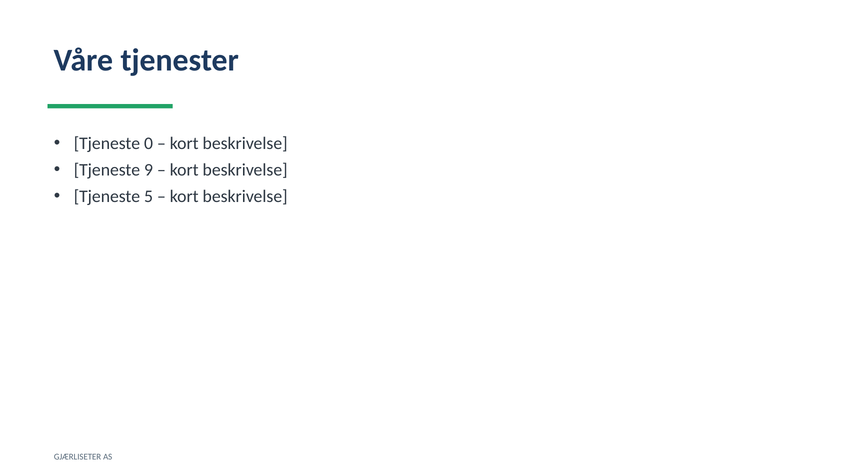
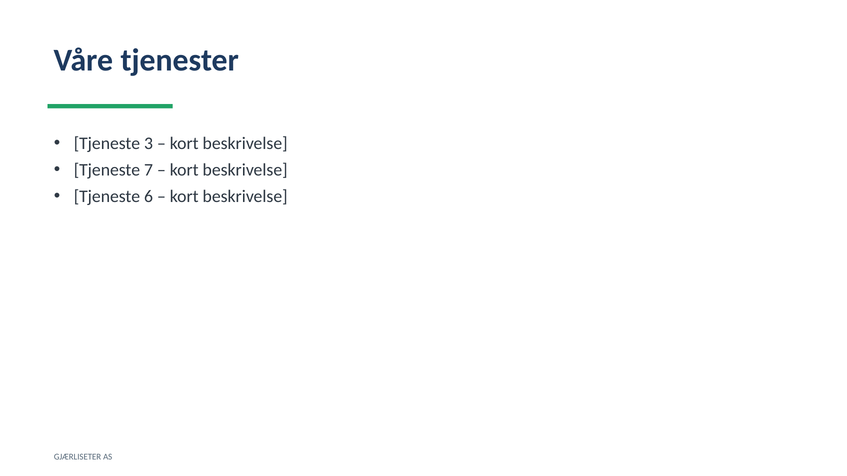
0: 0 -> 3 (148, 143)
9: 9 -> 7 (148, 170)
5: 5 -> 6 (148, 196)
